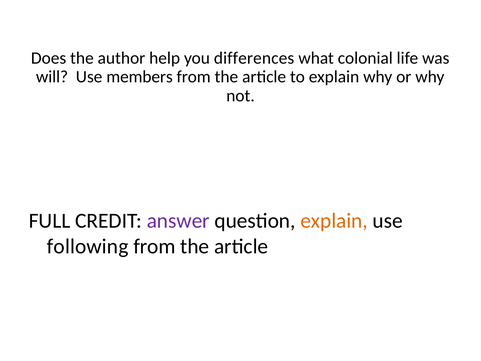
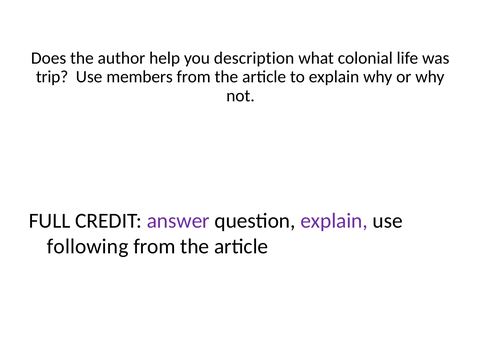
differences: differences -> description (254, 58)
will: will -> trip (52, 77)
explain colour: orange -> purple (334, 221)
